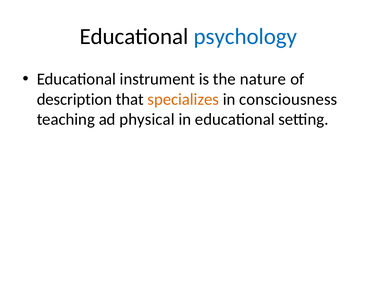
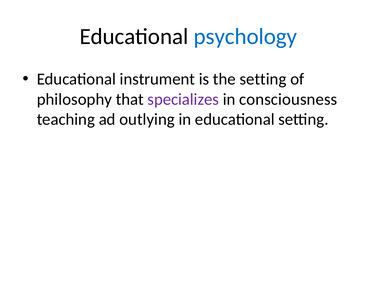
the nature: nature -> setting (263, 79)
description: description -> philosophy (74, 99)
specializes colour: orange -> purple (183, 99)
physical: physical -> outlying (147, 119)
